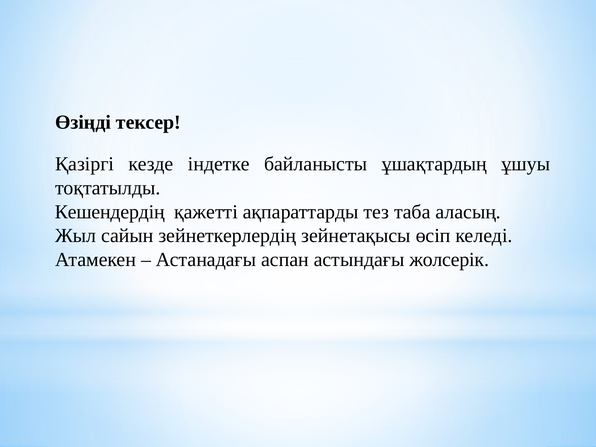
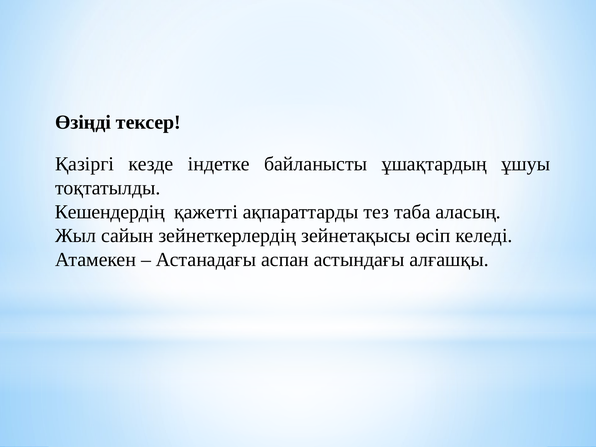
жолсерік: жолсерік -> алғашқы (449, 259)
